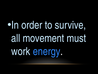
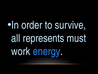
movement: movement -> represents (43, 38)
